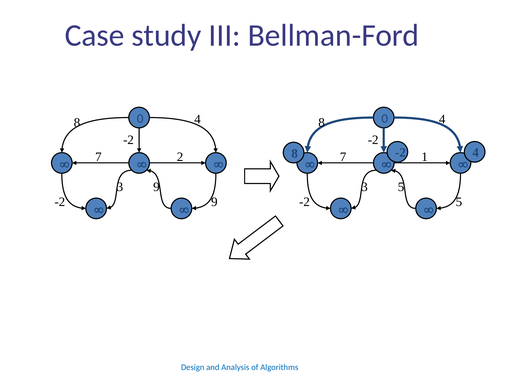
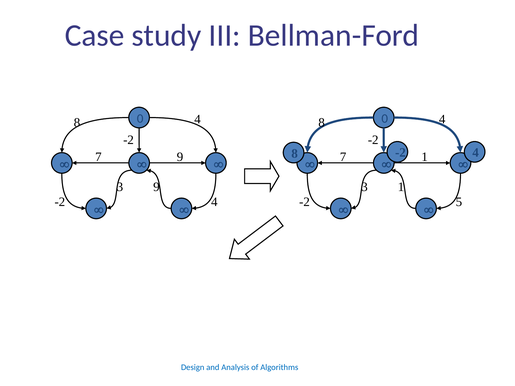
7 2: 2 -> 9 (180, 157)
3 5: 5 -> 1 (401, 187)
9: 9 -> 4 (214, 202)
